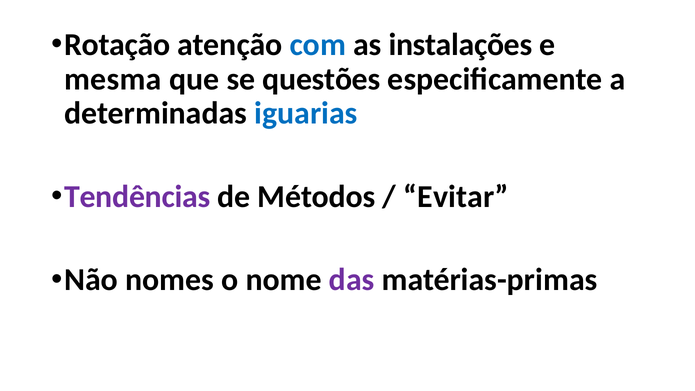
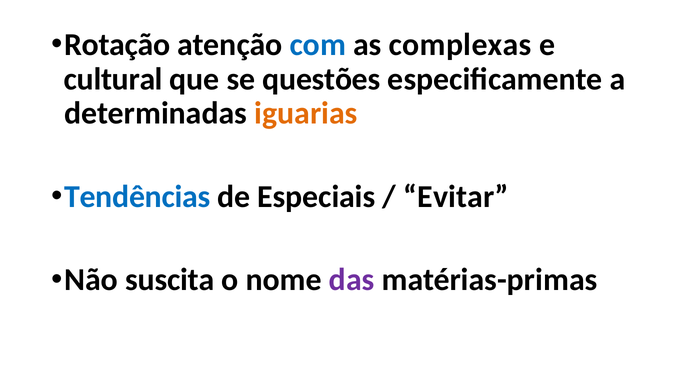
instalações: instalações -> complexas (460, 45)
mesma: mesma -> cultural (113, 79)
iguarias colour: blue -> orange (306, 113)
Tendências colour: purple -> blue (137, 197)
Métodos: Métodos -> Especiais (316, 197)
nomes: nomes -> suscita (170, 280)
